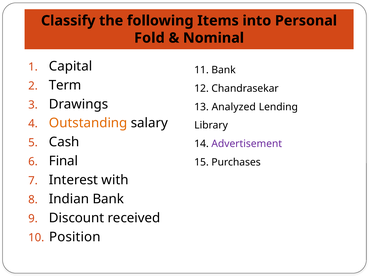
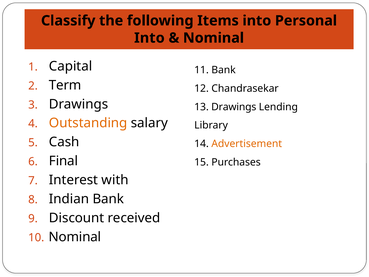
Fold: Fold -> Into (149, 38)
13 Analyzed: Analyzed -> Drawings (234, 107)
Advertisement colour: purple -> orange (247, 144)
Position: Position -> Nominal (75, 237)
